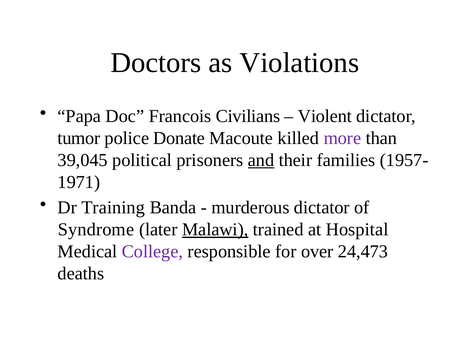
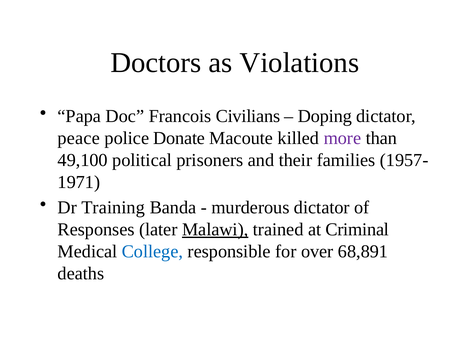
Violent: Violent -> Doping (325, 116)
tumor: tumor -> peace (79, 138)
39,045: 39,045 -> 49,100 (83, 160)
and underline: present -> none (261, 160)
Syndrome: Syndrome -> Responses (96, 230)
Hospital: Hospital -> Criminal (357, 230)
College colour: purple -> blue (152, 252)
24,473: 24,473 -> 68,891 (363, 252)
